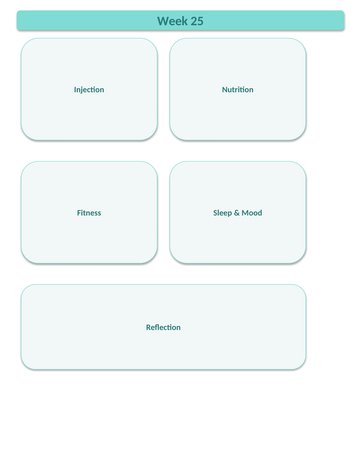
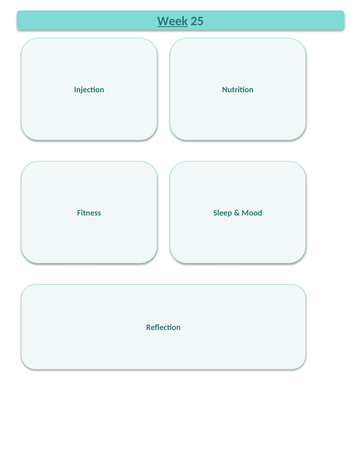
Week underline: none -> present (172, 21)
